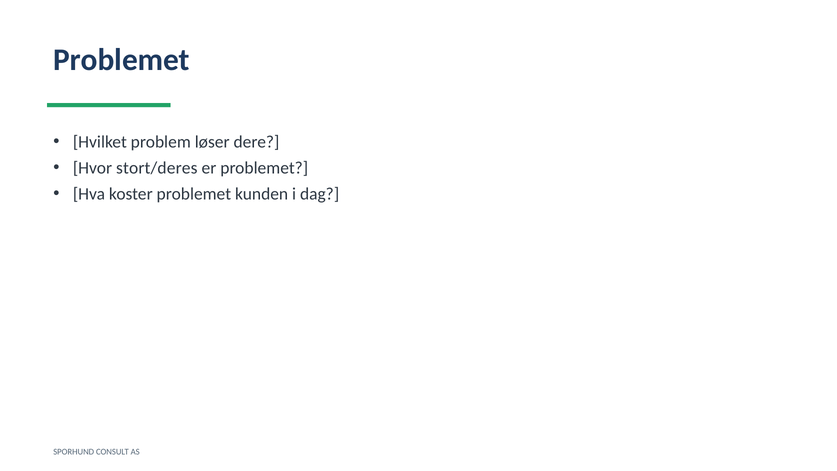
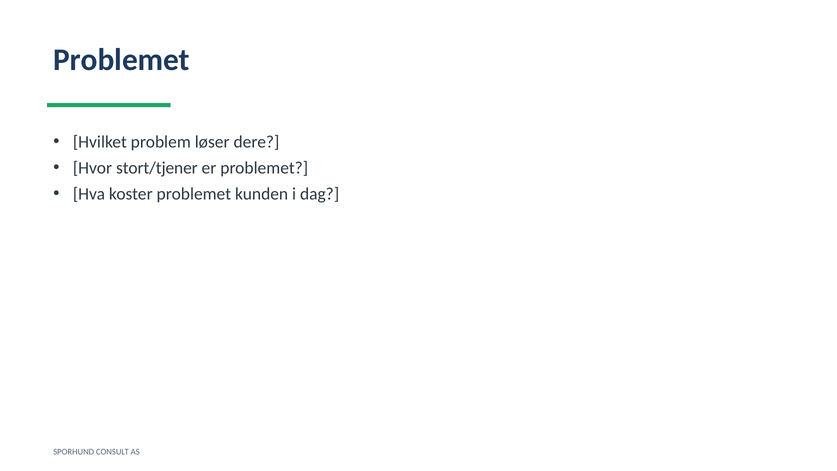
stort/deres: stort/deres -> stort/tjener (157, 168)
